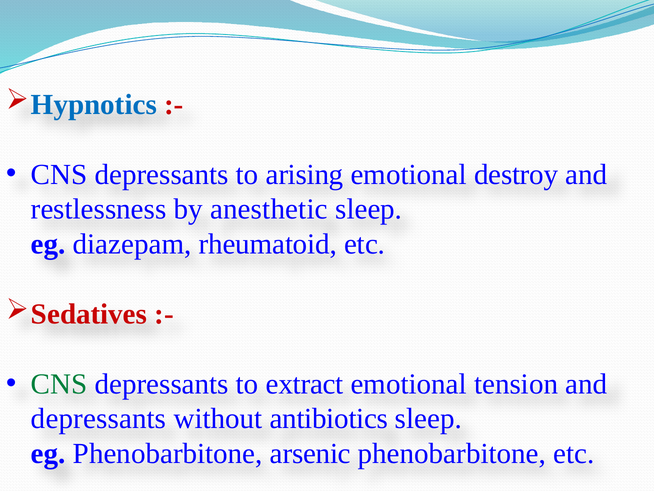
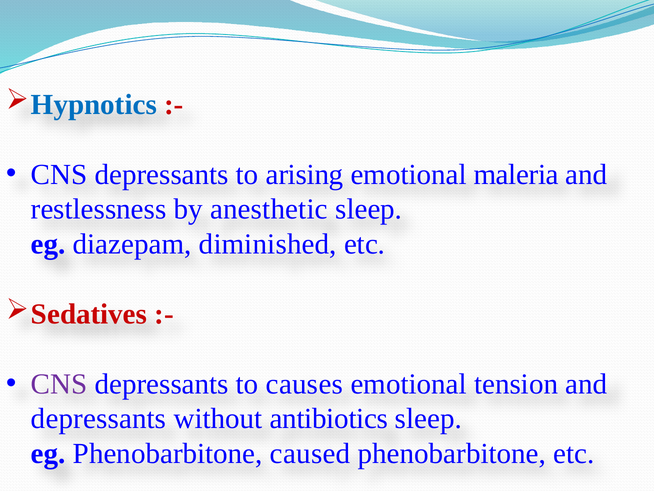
destroy: destroy -> maleria (516, 174)
rheumatoid: rheumatoid -> diminished (268, 244)
CNS colour: green -> purple (59, 384)
extract: extract -> causes (304, 384)
arsenic: arsenic -> caused (310, 453)
